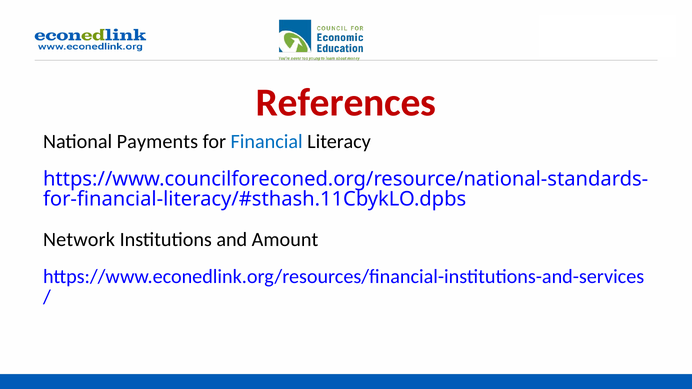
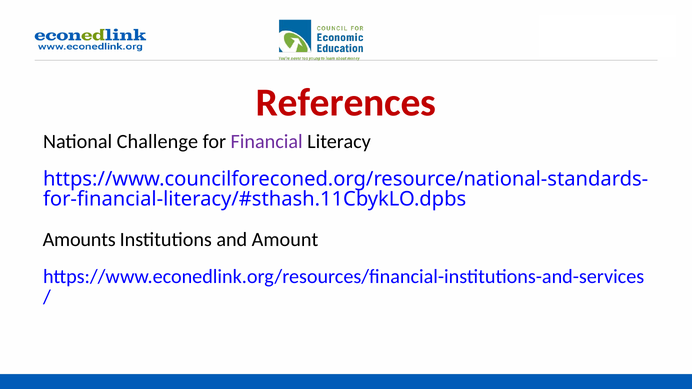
Payments: Payments -> Challenge (157, 142)
Financial colour: blue -> purple (267, 142)
Network: Network -> Amounts (79, 240)
